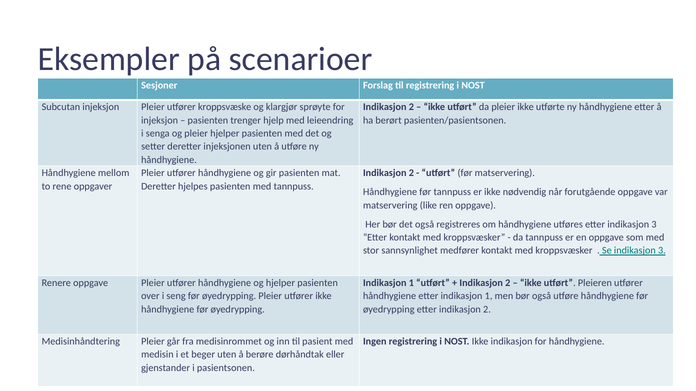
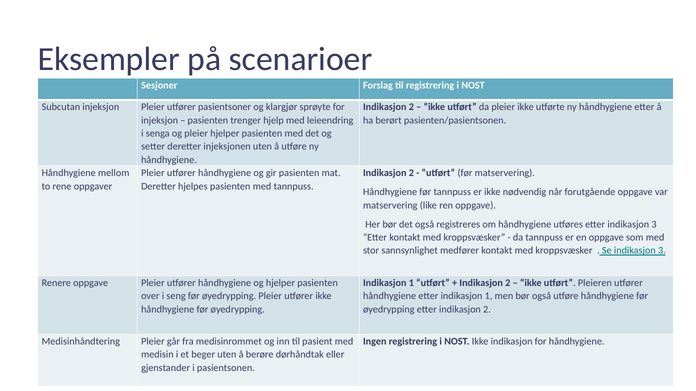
kroppsvæske: kroppsvæske -> pasientsoner (225, 107)
